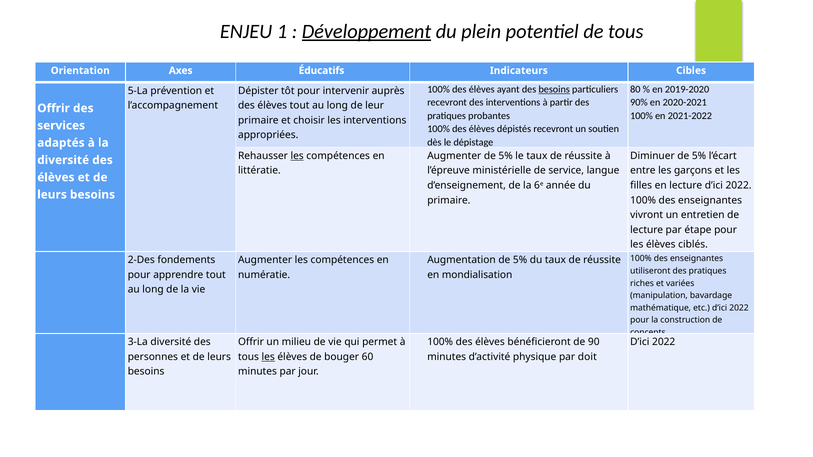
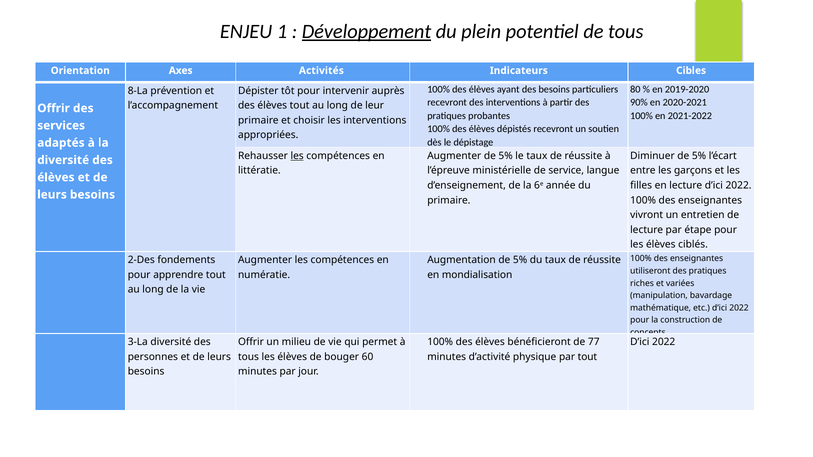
Éducatifs: Éducatifs -> Activités (321, 71)
besoins underline: present -> none (554, 89)
5-La: 5-La -> 8-La (138, 91)
90: 90 -> 77 (594, 342)
les underline: present -> none (268, 357)
par doit: doit -> tout (587, 357)
